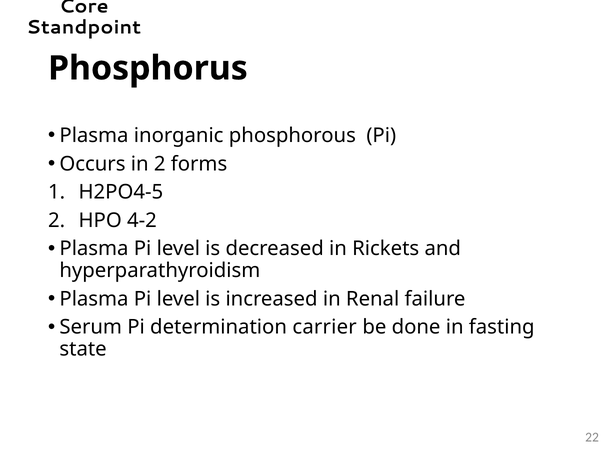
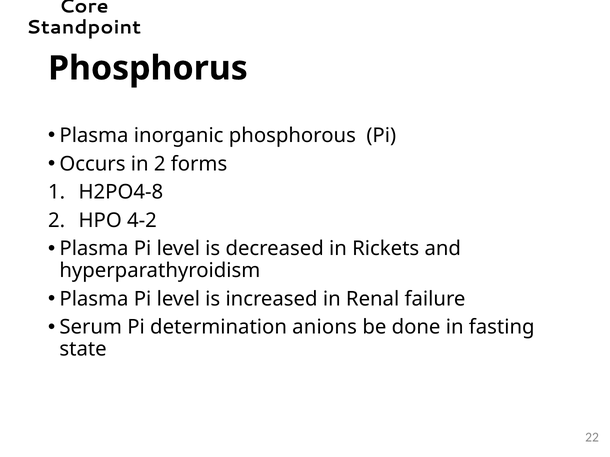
H2PO4-5: H2PO4-5 -> H2PO4-8 (121, 192)
carrier: carrier -> anions (325, 328)
